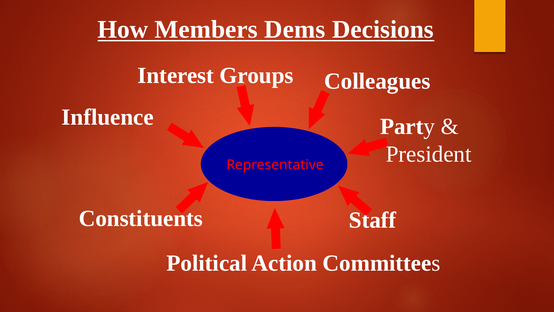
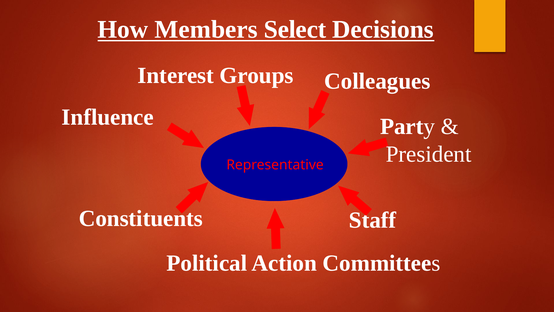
Dems: Dems -> Select (295, 29)
